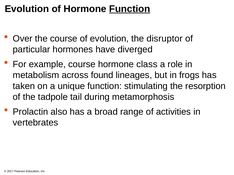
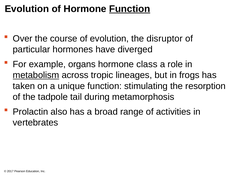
example course: course -> organs (82, 64)
metabolism underline: none -> present (36, 75)
found: found -> tropic (102, 75)
